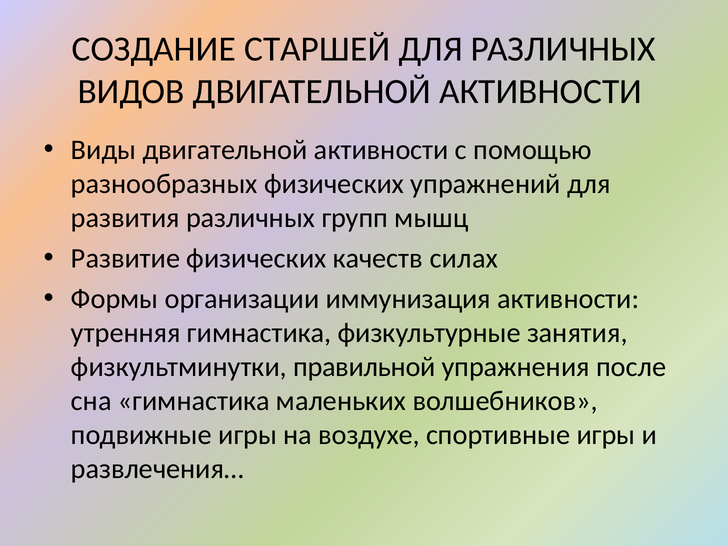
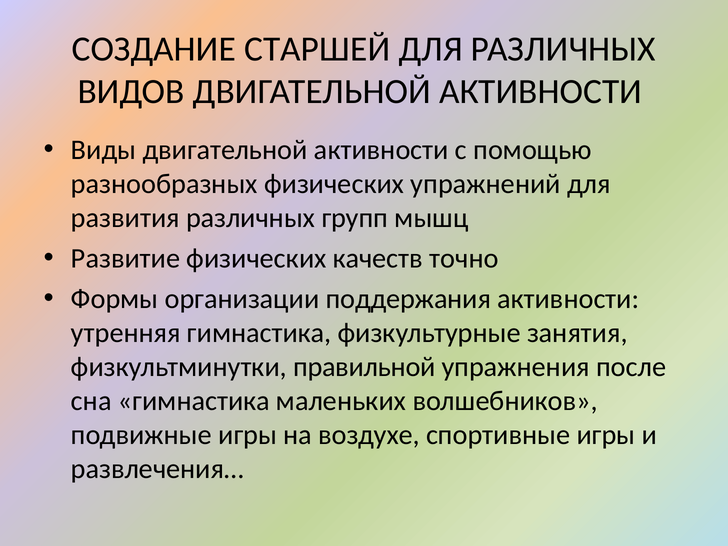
силах: силах -> точно (464, 258)
иммунизация: иммунизация -> поддержания (408, 299)
